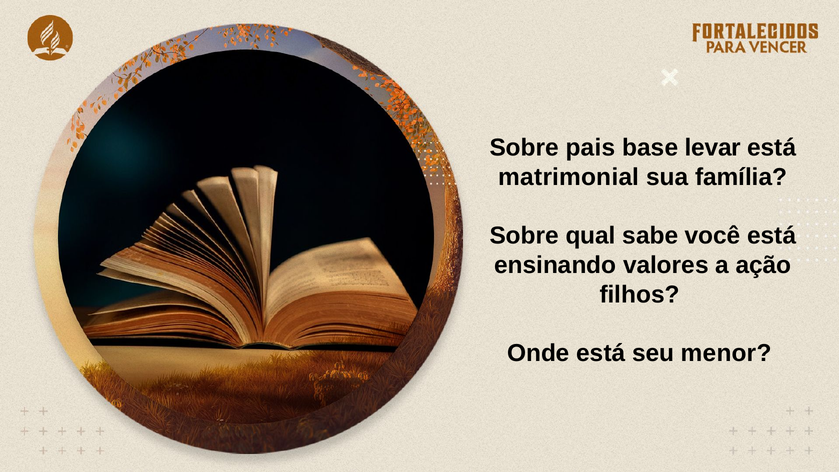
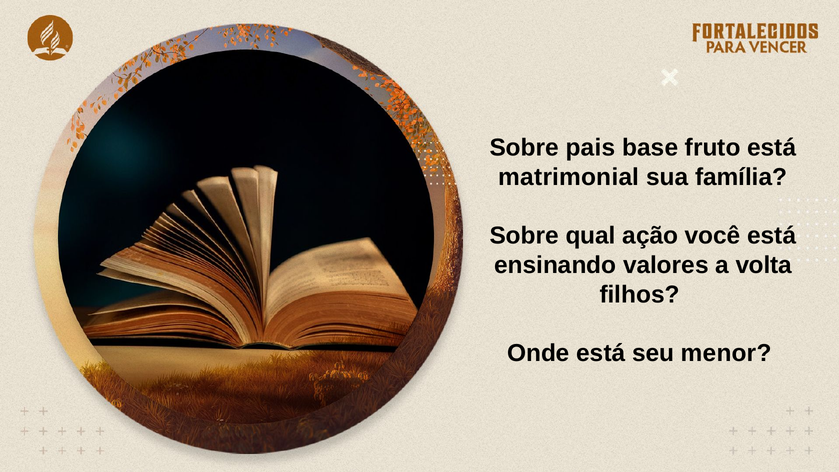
levar: levar -> fruto (713, 148)
sabe: sabe -> ação (650, 236)
ação: ação -> volta (764, 265)
